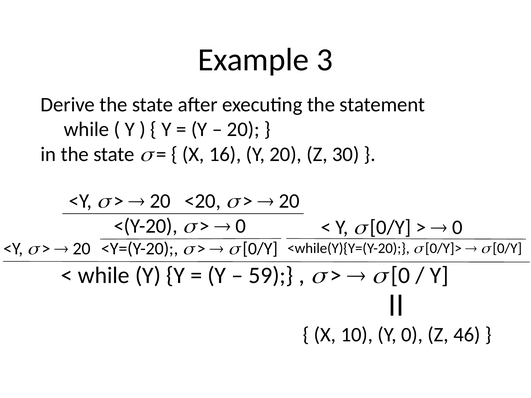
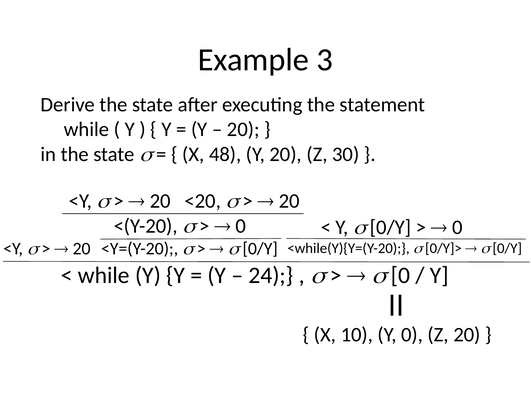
16: 16 -> 48 (225, 154)
59: 59 -> 24 (271, 276)
Z 46: 46 -> 20 (467, 335)
